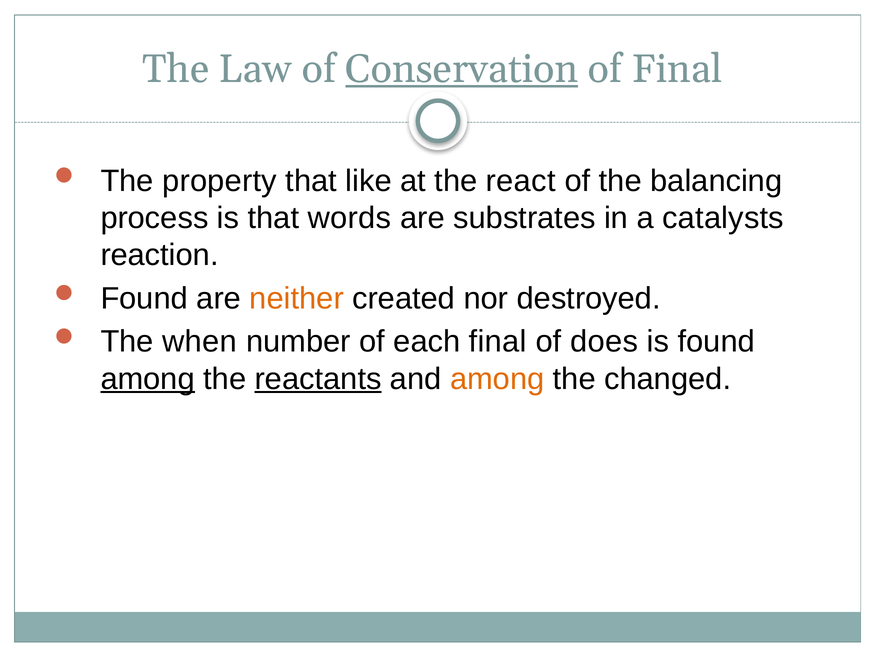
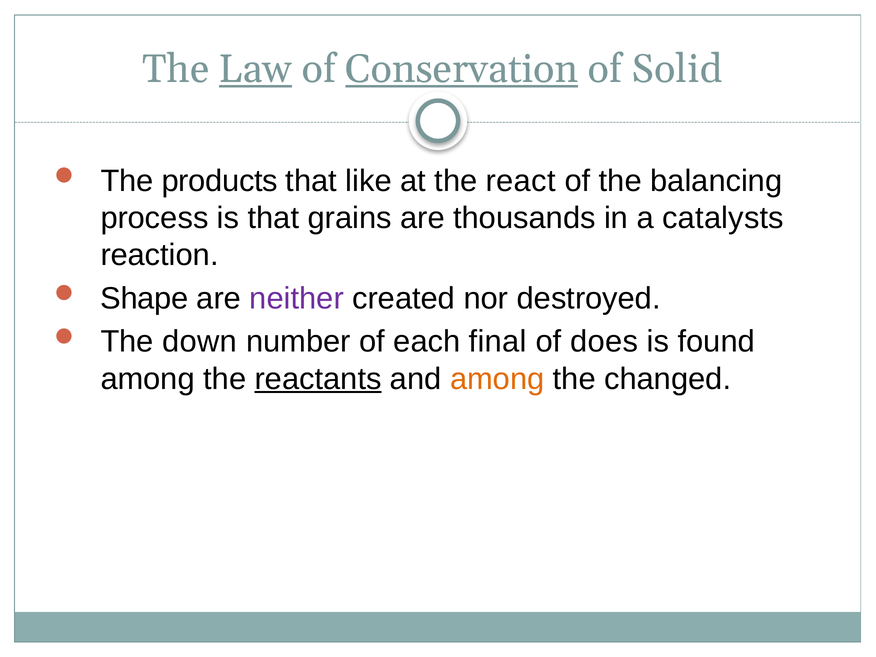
Law underline: none -> present (255, 69)
of Final: Final -> Solid (677, 69)
property: property -> products (220, 181)
words: words -> grains (350, 218)
substrates: substrates -> thousands (524, 218)
Found: Found -> Shape (144, 298)
neither colour: orange -> purple (297, 298)
when: when -> down (200, 342)
among underline: present -> none (148, 379)
